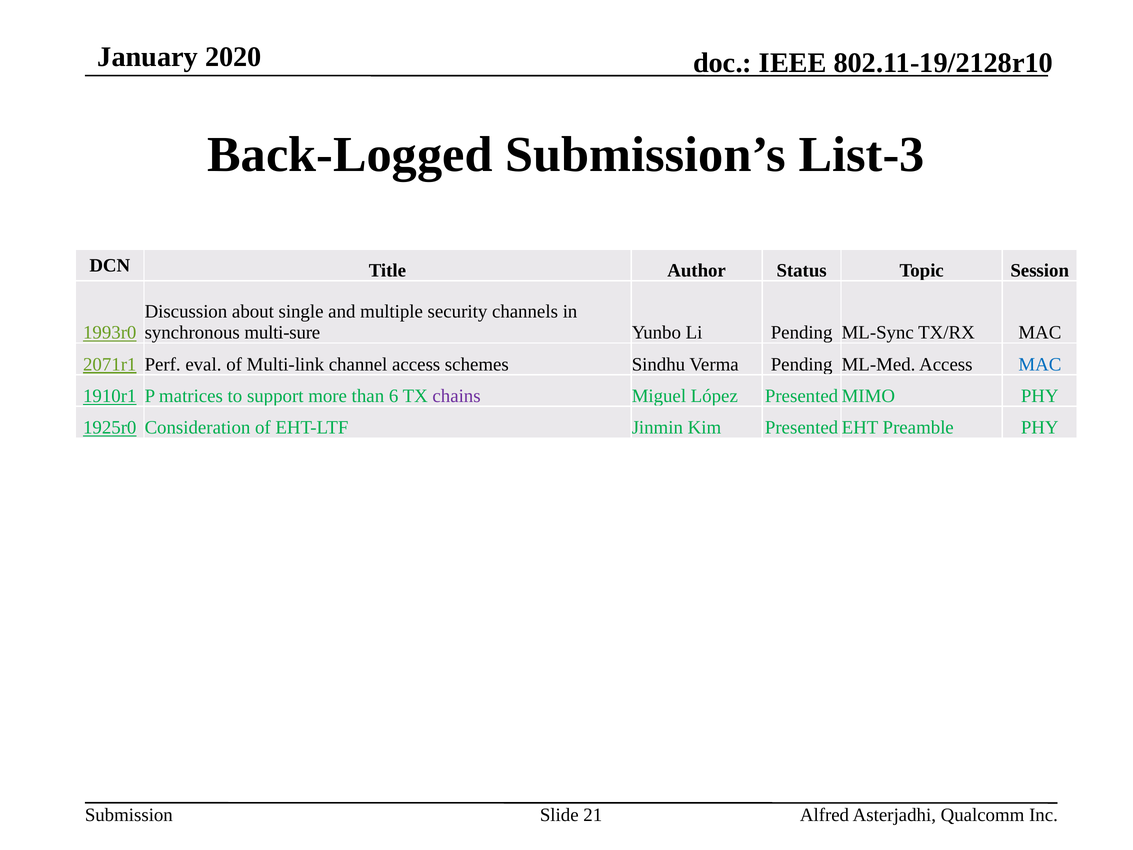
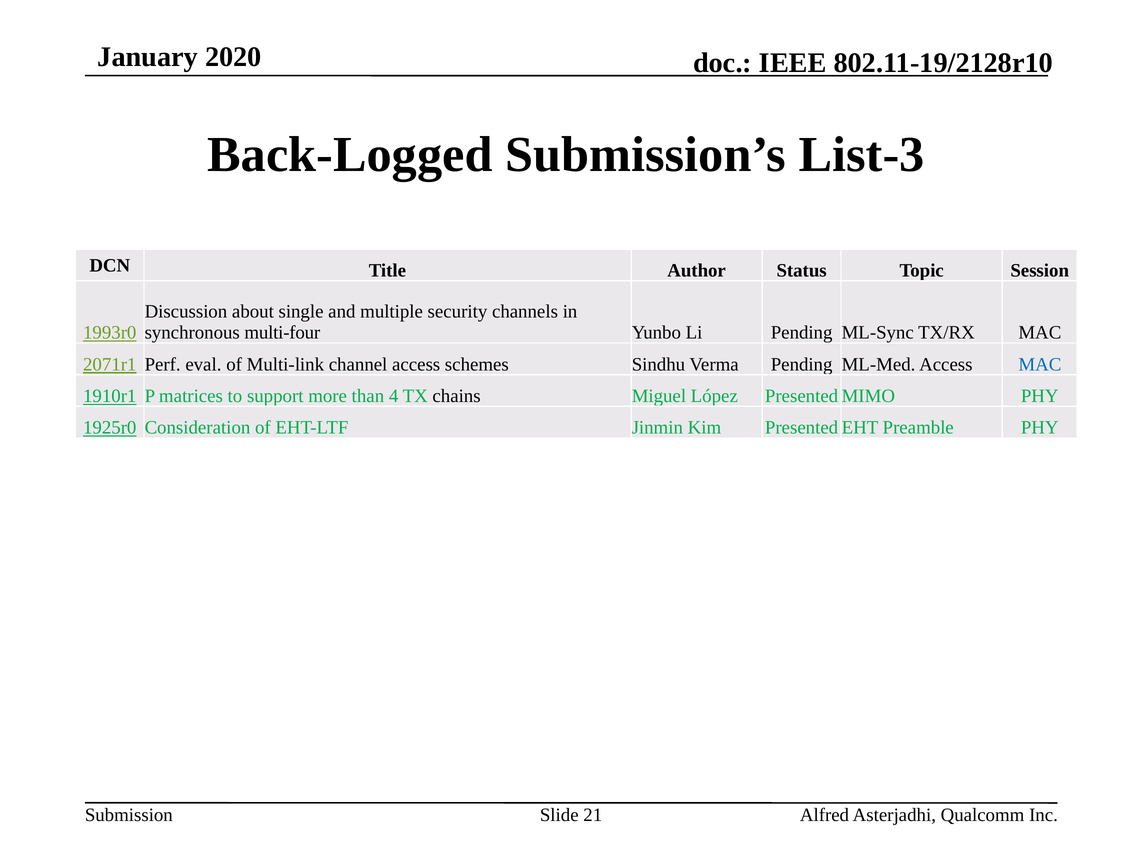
multi-sure: multi-sure -> multi-four (282, 333)
6: 6 -> 4 (394, 396)
chains colour: purple -> black (457, 396)
